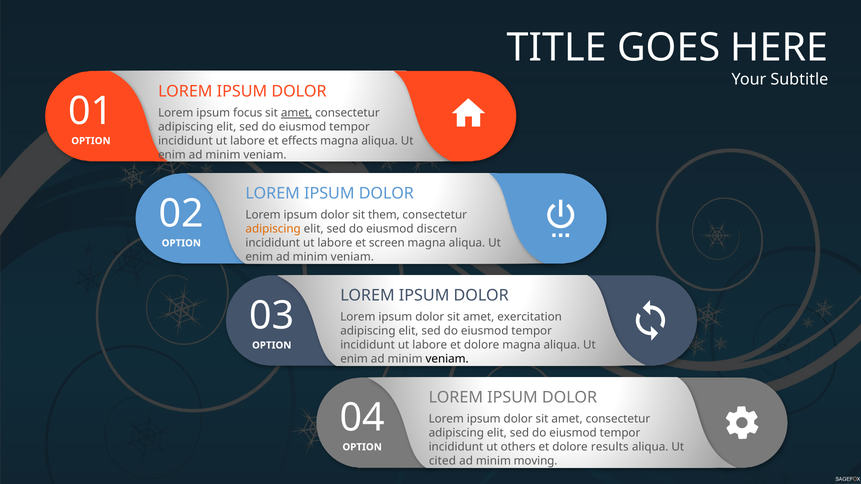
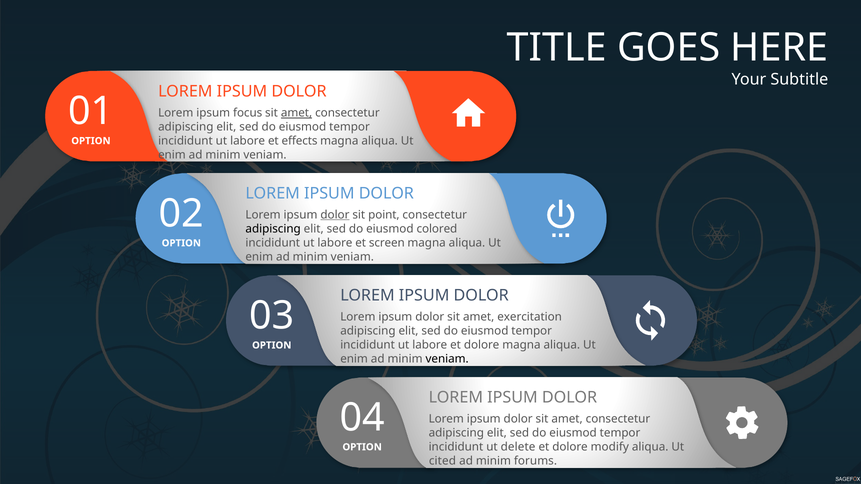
dolor underline: none -> present (335, 215)
them: them -> point (384, 215)
adipiscing colour: orange -> black (273, 229)
discern: discern -> colored (437, 229)
others: others -> delete (518, 447)
results: results -> modify (610, 447)
moving: moving -> forums (535, 461)
